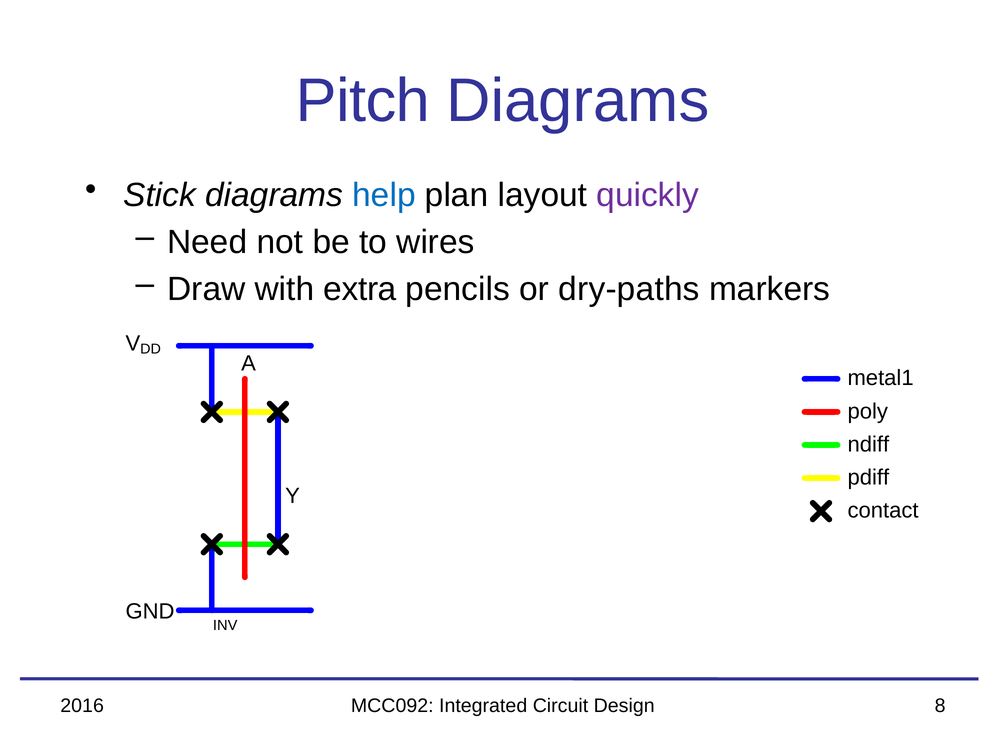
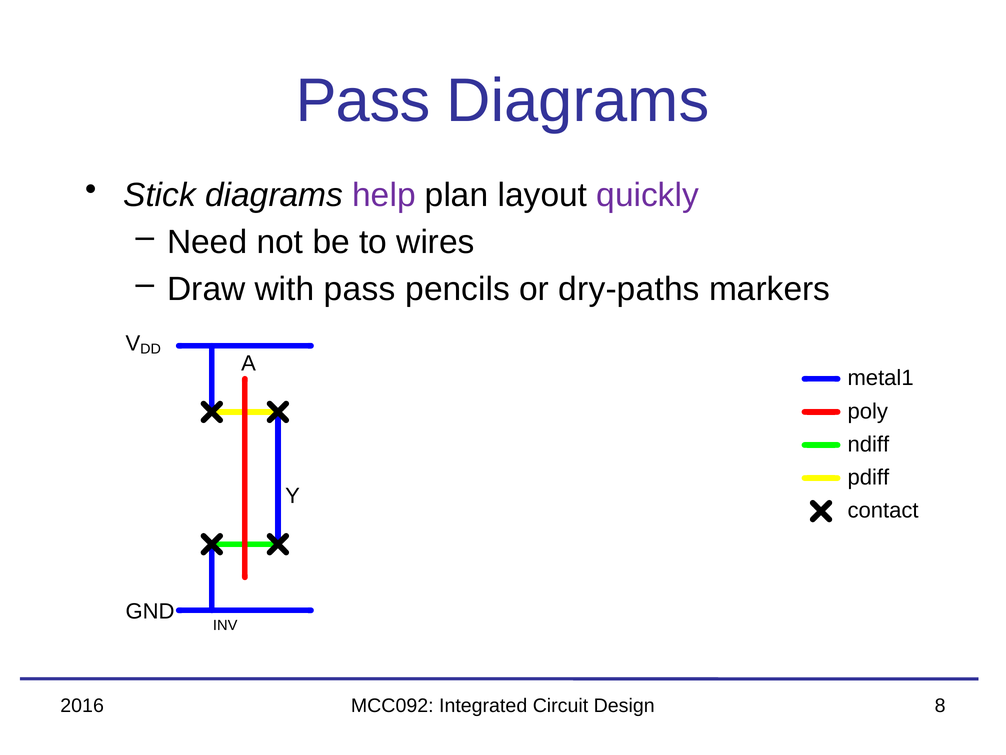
Pitch: Pitch -> Pass (363, 101)
help colour: blue -> purple (384, 195)
with extra: extra -> pass (360, 289)
